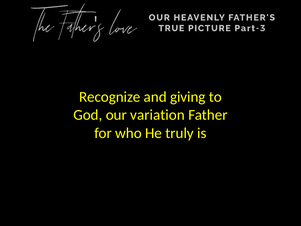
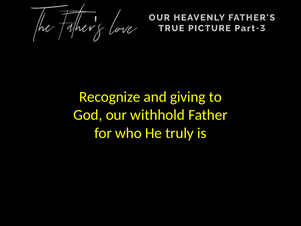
variation: variation -> withhold (158, 115)
